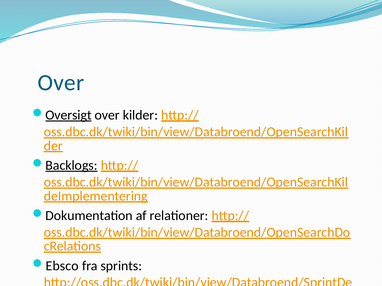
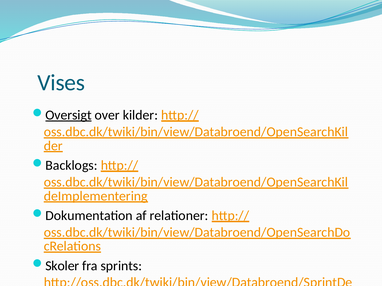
Over: Over -> Vises (61, 83)
Backlogs underline: present -> none (71, 166)
Ebsco: Ebsco -> Skoler (62, 266)
